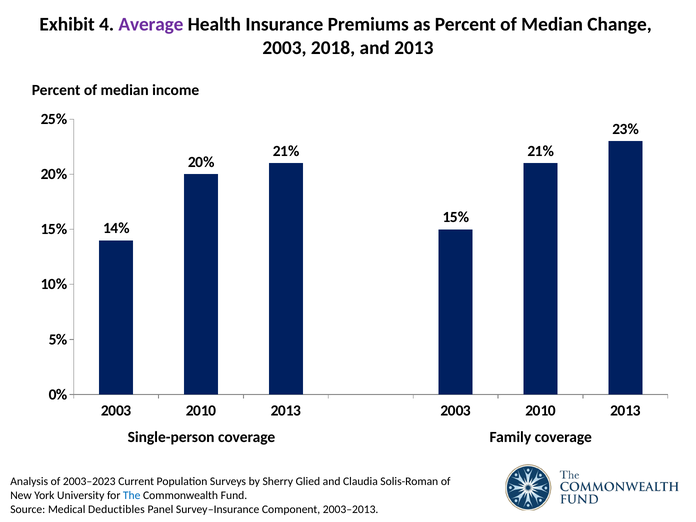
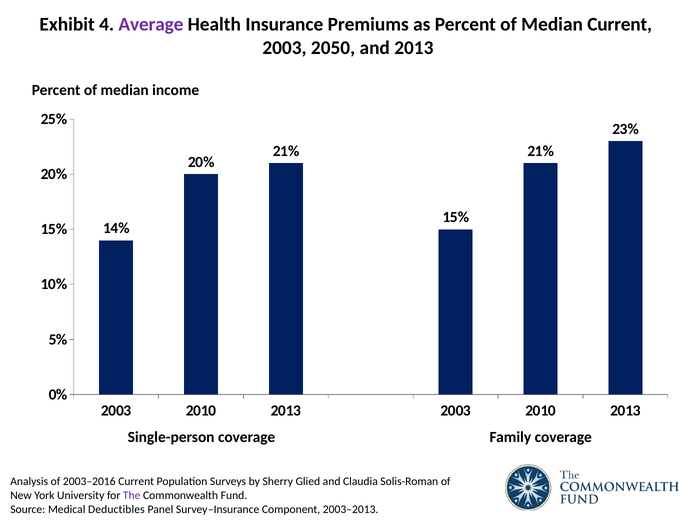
Median Change: Change -> Current (620, 25)
2018: 2018 -> 2050 (333, 48)
2003–2023: 2003–2023 -> 2003–2016 (89, 482)
The colour: blue -> purple (132, 496)
